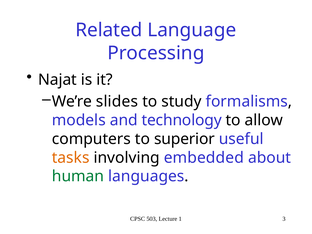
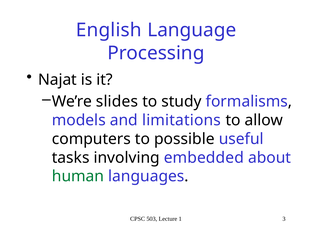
Related: Related -> English (109, 30)
technology: technology -> limitations (182, 120)
superior: superior -> possible (184, 139)
tasks colour: orange -> black (71, 158)
